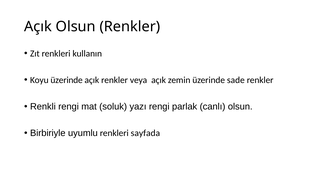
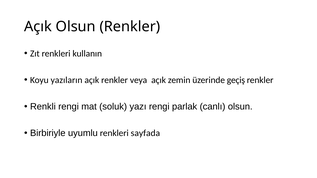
Koyu üzerinde: üzerinde -> yazıların (67, 80)
sade: sade -> geçiş (236, 80)
